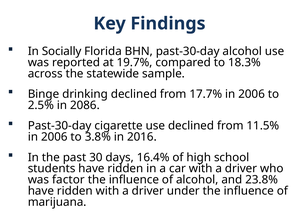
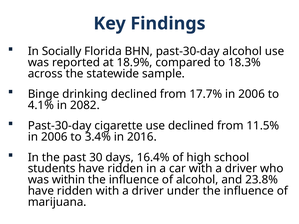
19.7%: 19.7% -> 18.9% (135, 63)
2.5%: 2.5% -> 4.1% (41, 105)
2086: 2086 -> 2082 (85, 105)
3.8%: 3.8% -> 3.4% (98, 137)
factor: factor -> within (69, 180)
